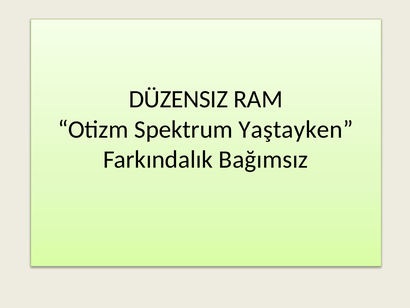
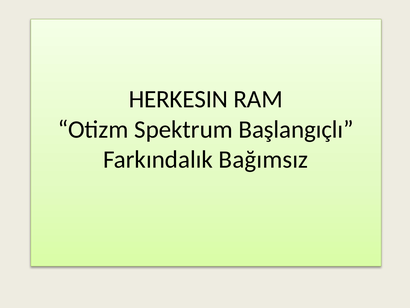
DÜZENSIZ: DÜZENSIZ -> HERKESIN (178, 99)
Yaştayken: Yaştayken -> Başlangıçlı (296, 129)
